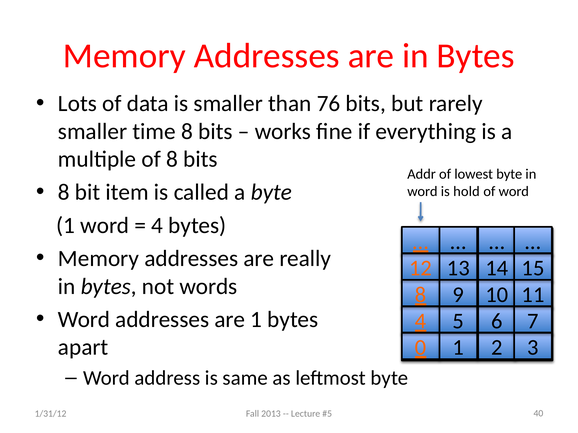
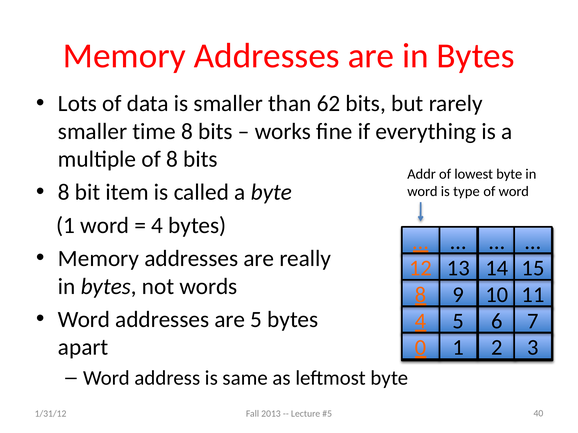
76: 76 -> 62 (329, 104)
hold: hold -> type (466, 191)
are 1: 1 -> 5 (256, 320)
